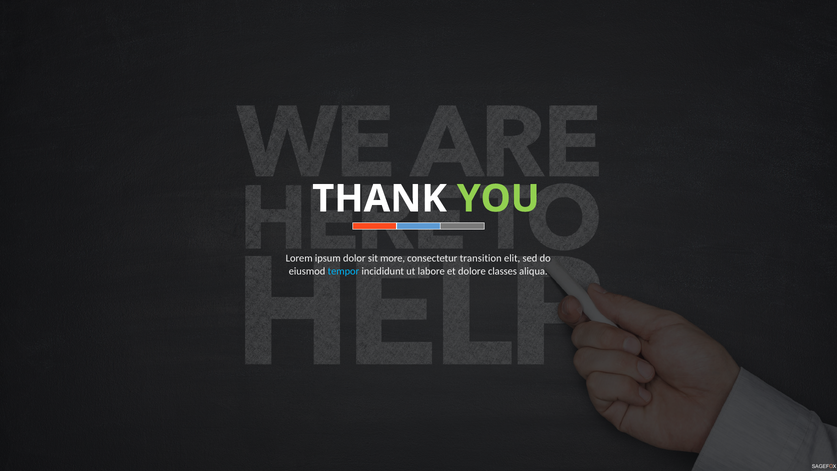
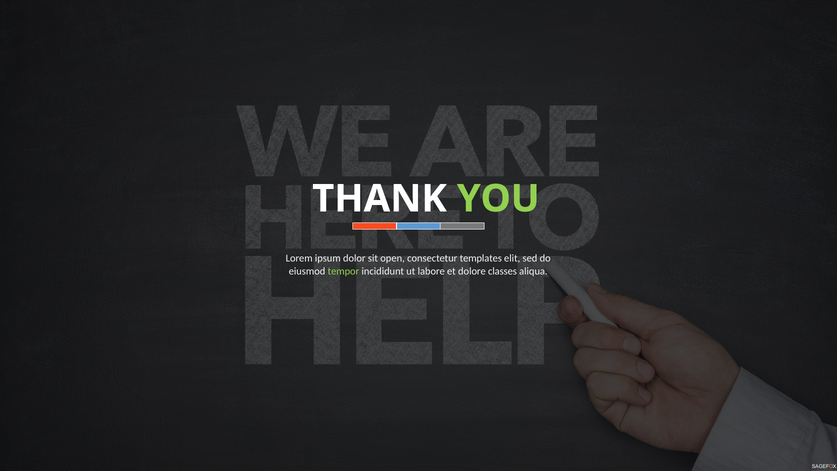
more: more -> open (393, 258)
transition: transition -> templates (481, 258)
tempor colour: light blue -> light green (343, 271)
